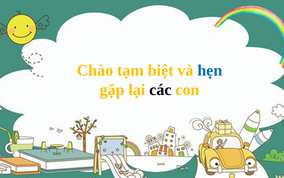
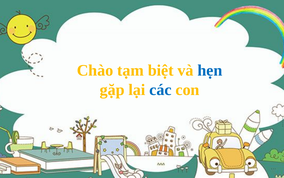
các colour: black -> blue (160, 89)
